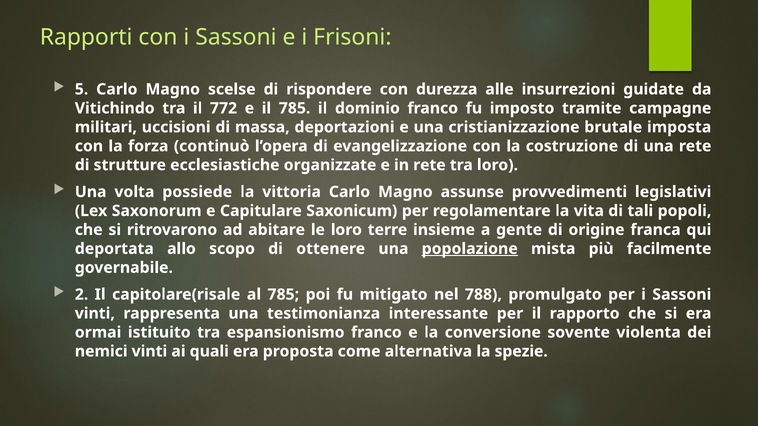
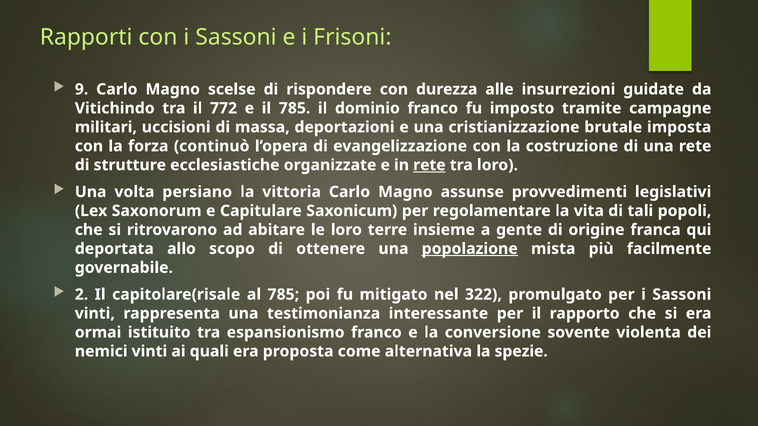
5: 5 -> 9 (82, 89)
rete underline: none -> present (429, 165)
possiede: possiede -> persiano (197, 192)
788: 788 -> 322 (483, 295)
